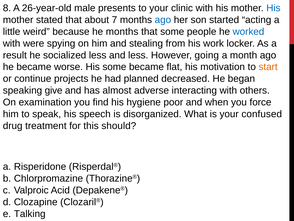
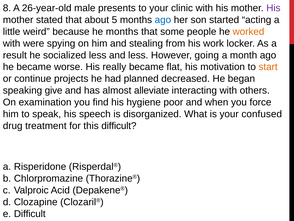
His colour: blue -> purple (273, 8)
7: 7 -> 5 (114, 20)
worked colour: blue -> orange (248, 32)
His some: some -> really (114, 67)
adverse: adverse -> alleviate (152, 90)
this should: should -> difficult (119, 126)
Talking: Talking -> Difficult (30, 213)
